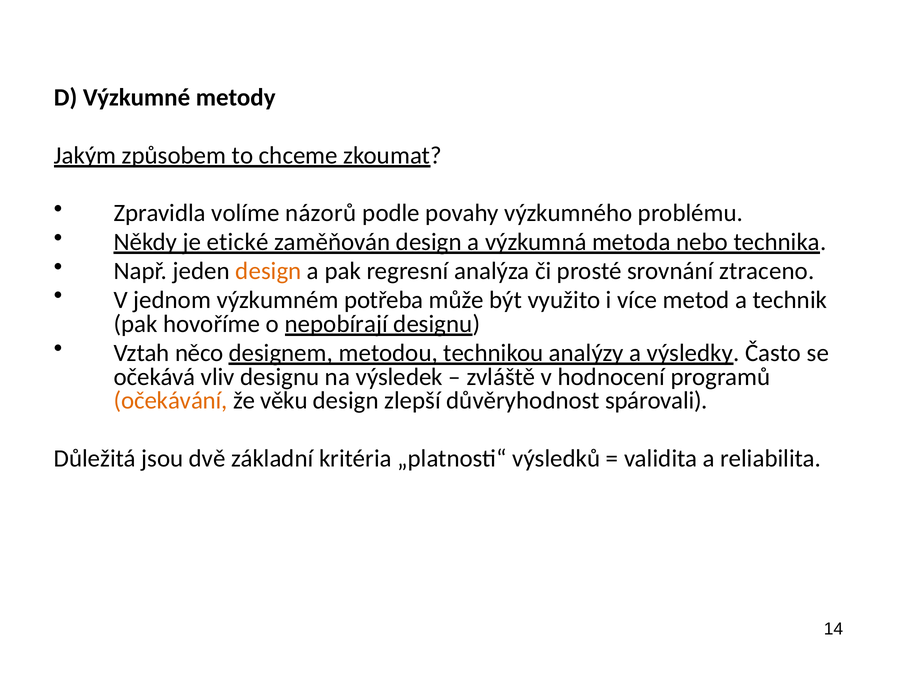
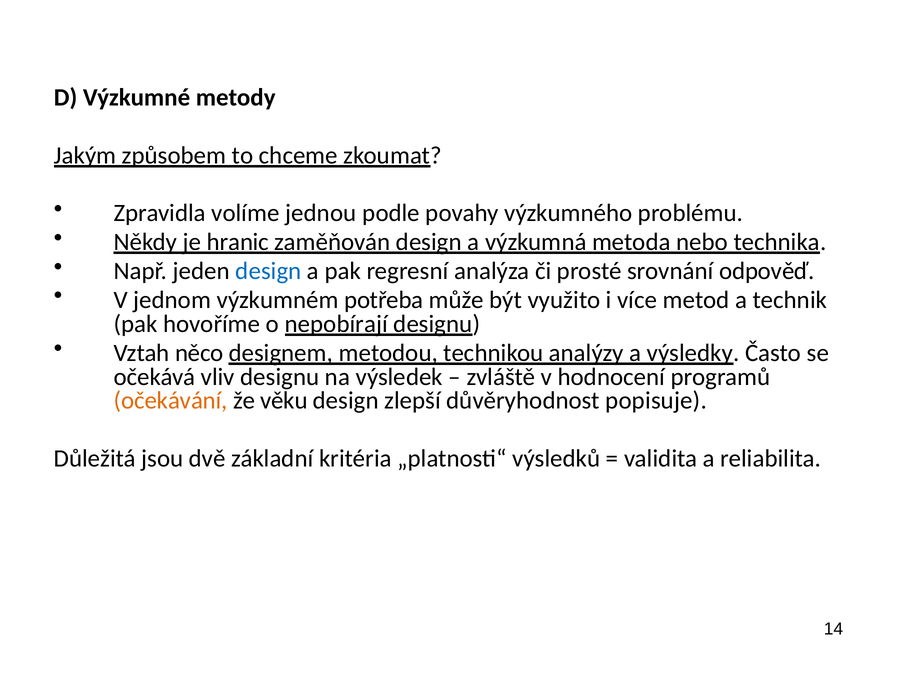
názorů: názorů -> jednou (321, 213)
etické: etické -> hranic (238, 242)
design colour: orange -> blue (268, 271)
ztraceno: ztraceno -> odpověď (767, 271)
spárovali: spárovali -> popisuje (656, 401)
